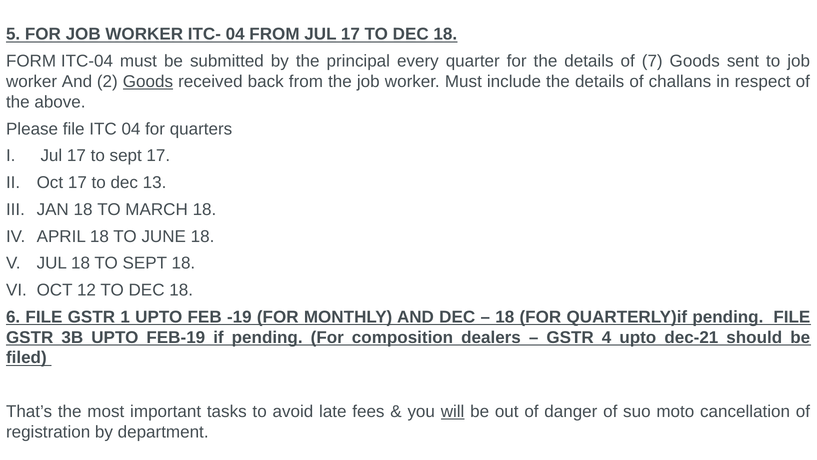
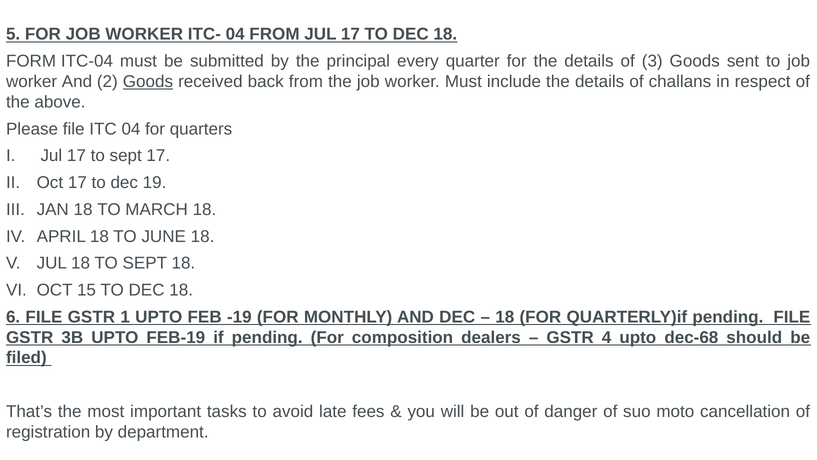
7: 7 -> 3 (652, 61)
13: 13 -> 19 (155, 182)
12: 12 -> 15 (86, 290)
dec-21: dec-21 -> dec-68 (691, 337)
will underline: present -> none (453, 411)
